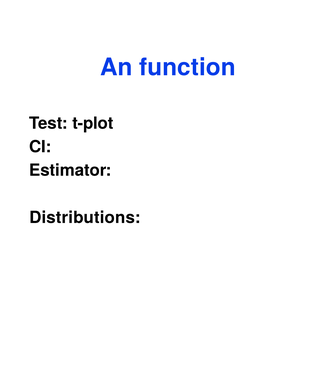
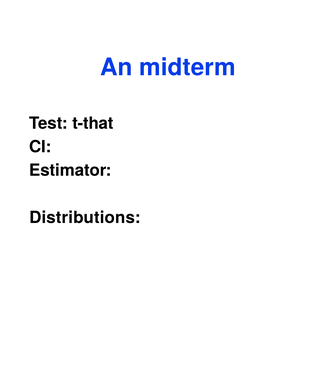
function: function -> midterm (187, 67)
t-plot: t-plot -> t-that (93, 123)
